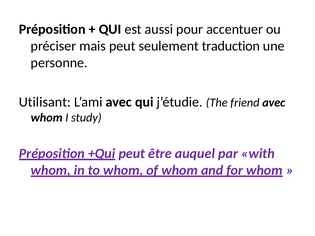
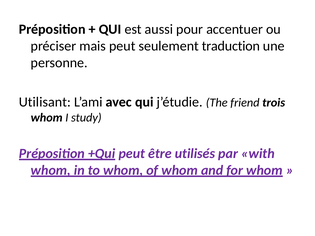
friend avec: avec -> trois (274, 103)
auquel: auquel -> utilisés (195, 154)
